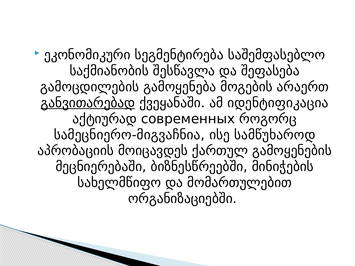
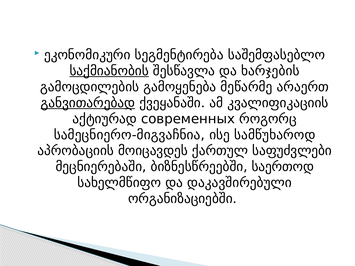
საქმიანობის underline: none -> present (109, 71)
შეფასება: შეფასება -> ხარჯების (270, 71)
მოგების: მოგების -> მეწარმე (246, 87)
იდენტიფიკაცია: იდენტიფიკაცია -> კვალიფიკაციის (278, 103)
გამოყენების: გამოყენების -> საფუძვლები (292, 151)
მინიჭების: მინიჭების -> საერთოდ (283, 167)
მომართულებით: მომართულებით -> დაკავშირებული (239, 183)
